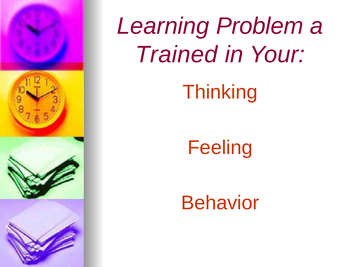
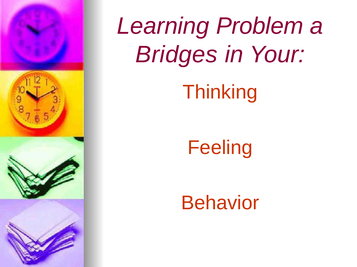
Trained: Trained -> Bridges (177, 55)
